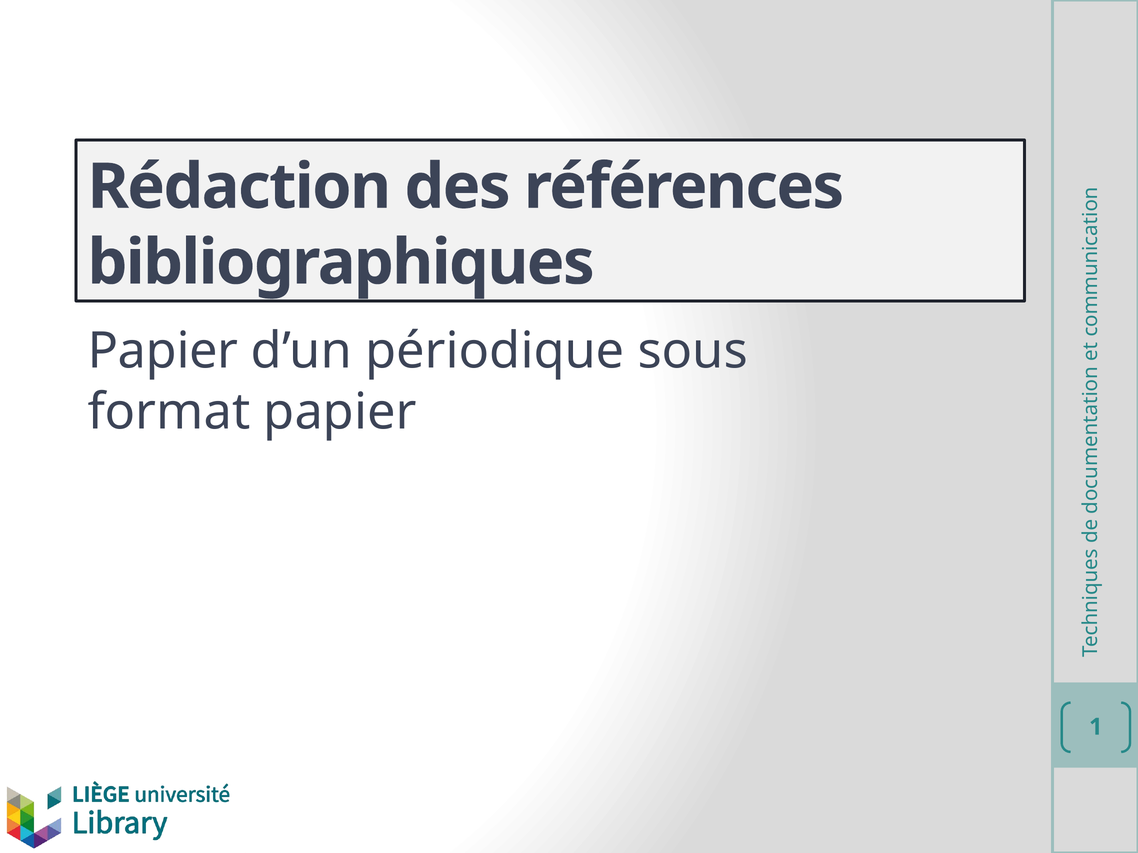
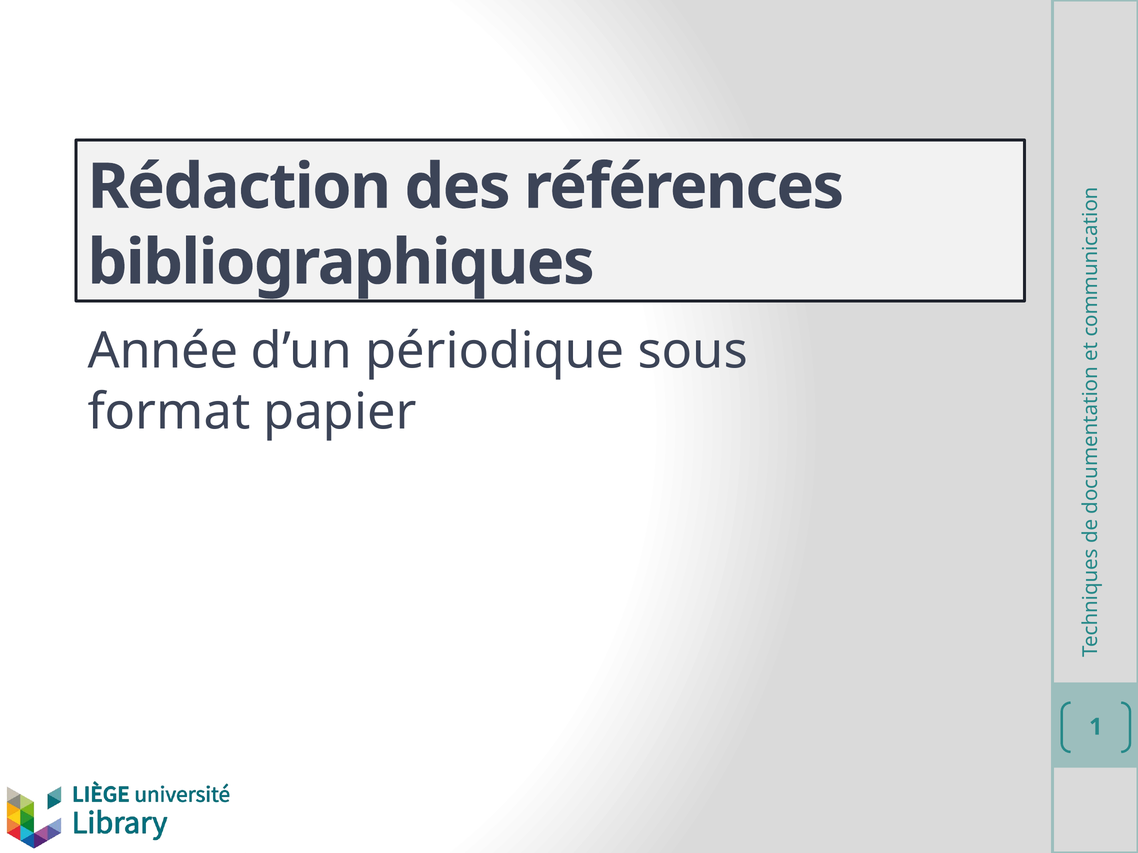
Papier: Papier -> Année (163, 351)
